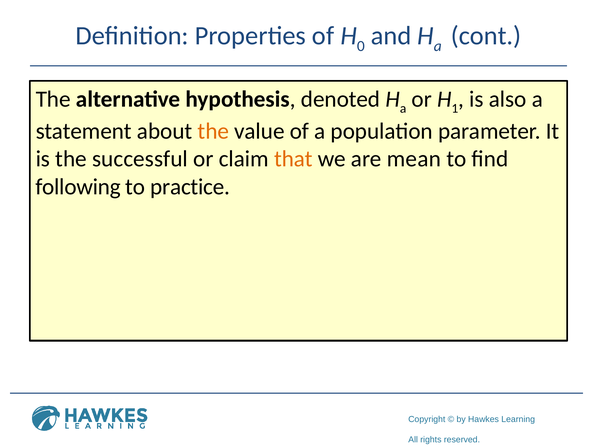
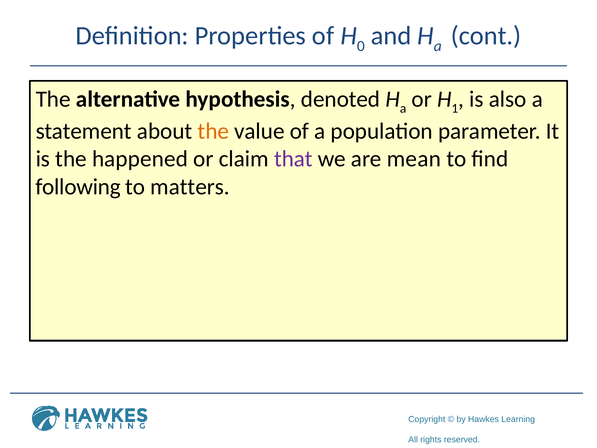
successful: successful -> happened (140, 159)
that colour: orange -> purple (293, 159)
practice: practice -> matters (190, 187)
